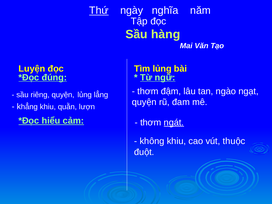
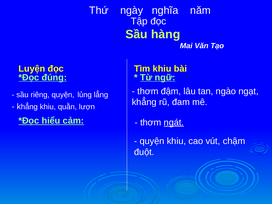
Thứ underline: present -> none (99, 10)
Tìm lủng: lủng -> khiu (162, 69)
quyện: quyện -> khẳng (144, 102)
không: không -> quyện (152, 141)
thuộc: thuộc -> chậm (234, 141)
